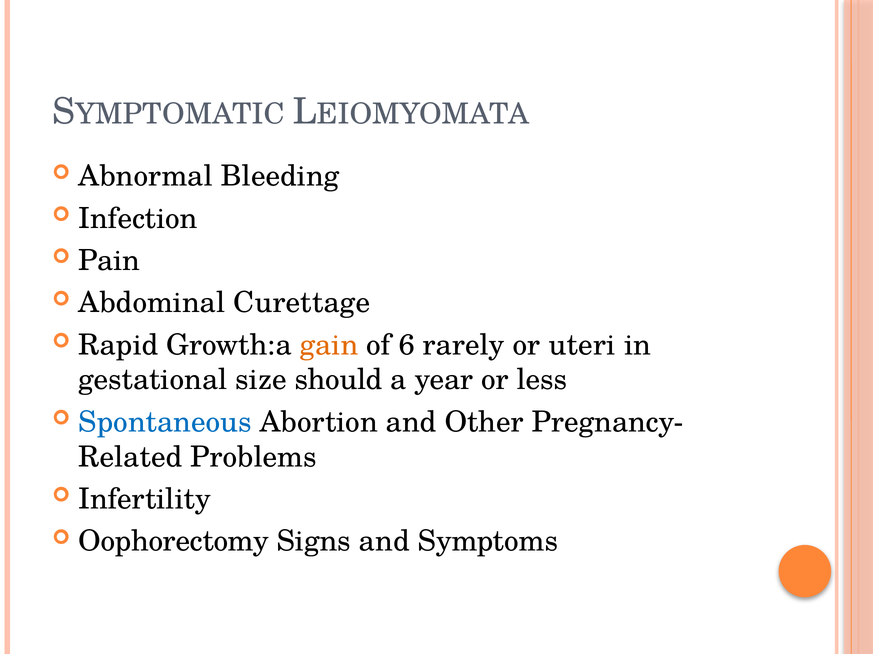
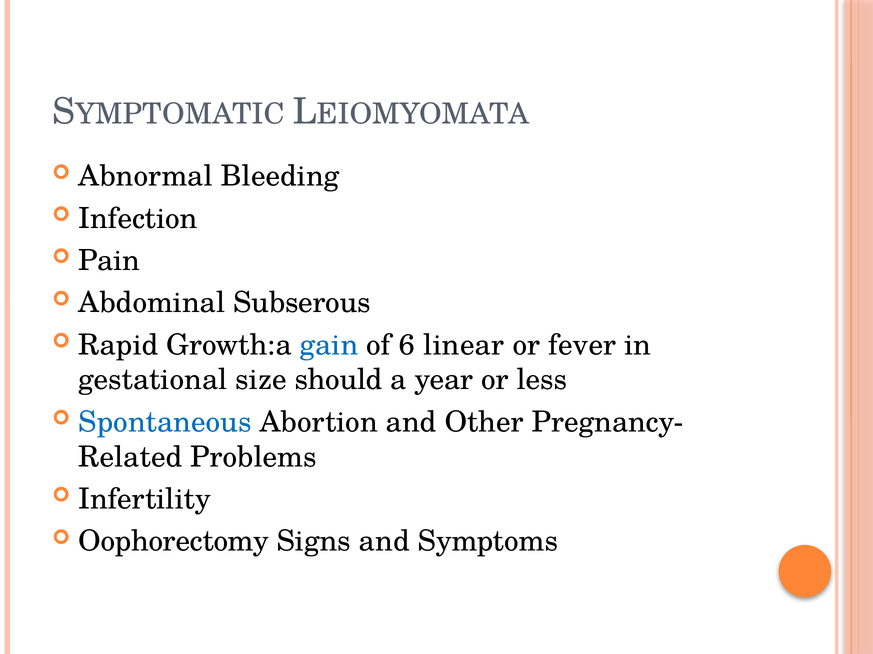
Curettage: Curettage -> Subserous (302, 303)
gain colour: orange -> blue (329, 345)
rarely: rarely -> linear (464, 345)
uteri: uteri -> fever (582, 345)
